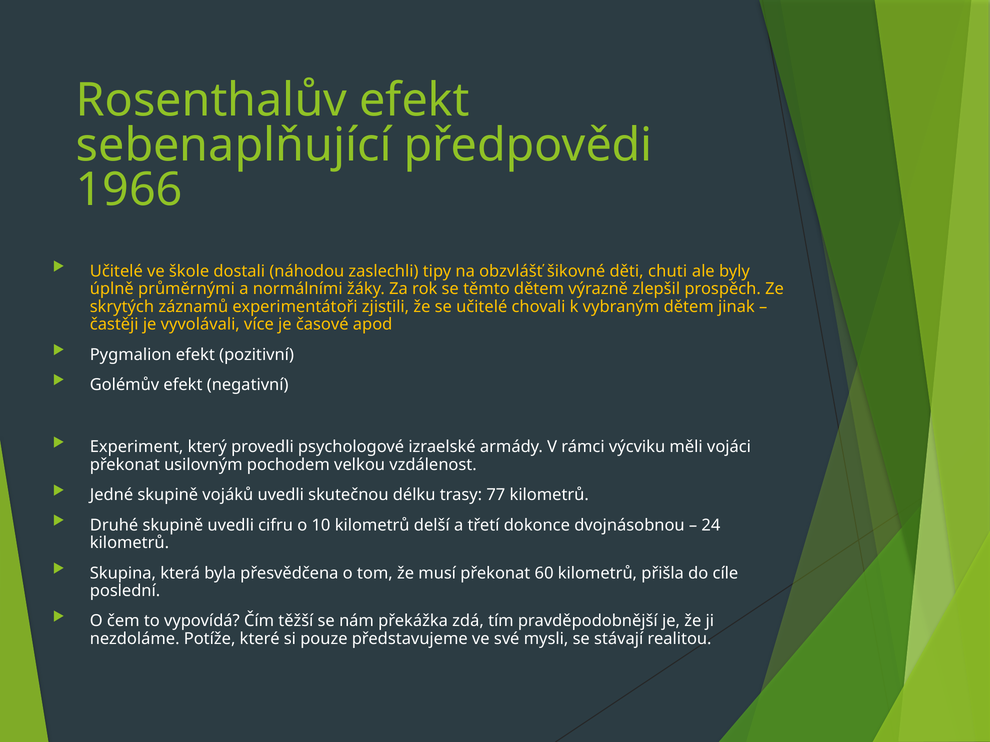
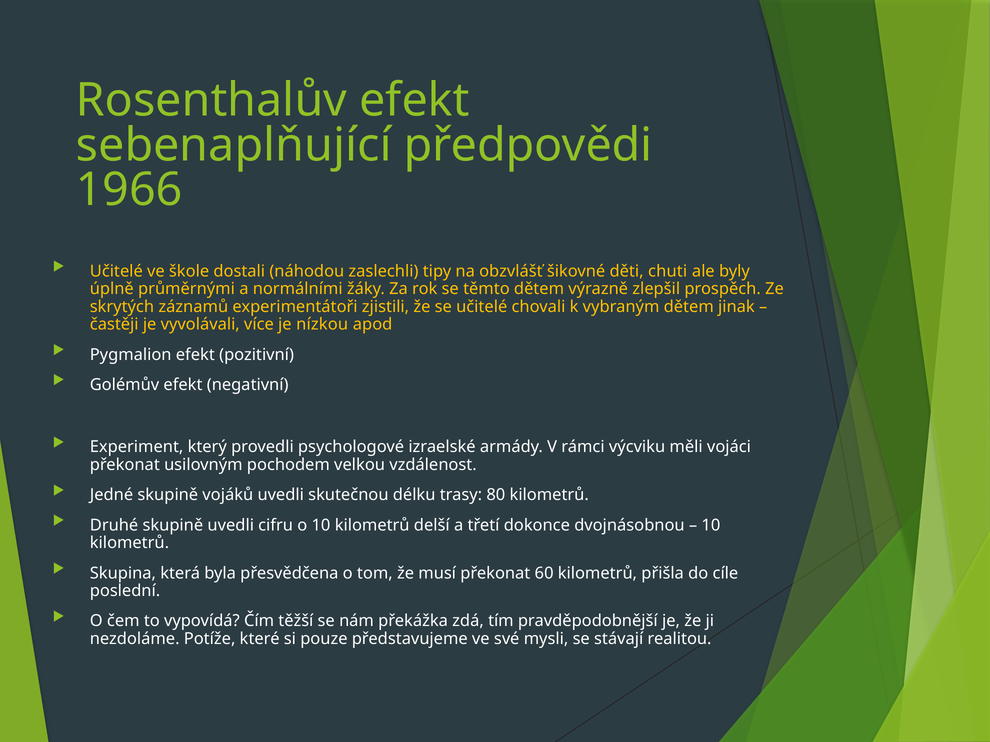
časové: časové -> nízkou (322, 325)
77: 77 -> 80 (496, 495)
24: 24 -> 10 (711, 525)
